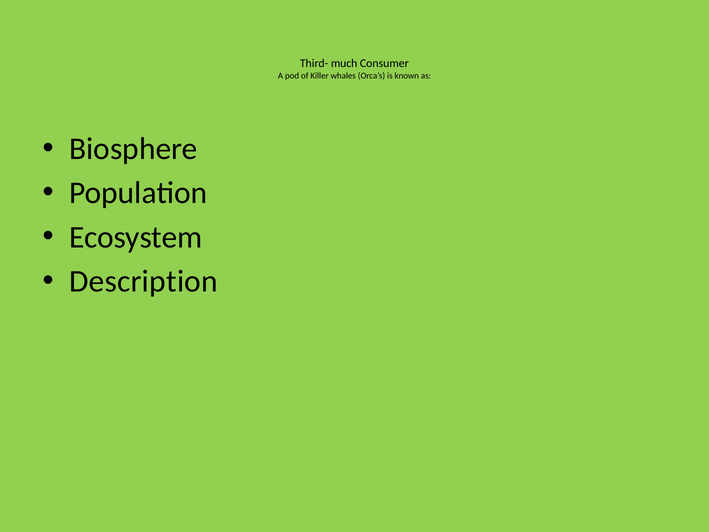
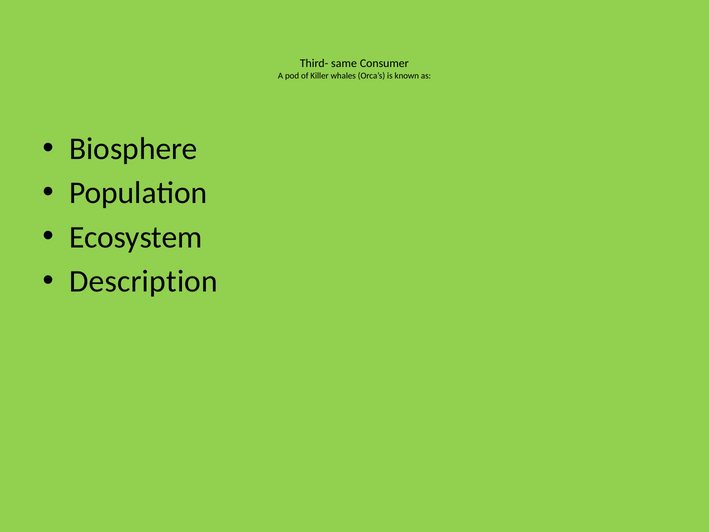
much: much -> same (344, 63)
